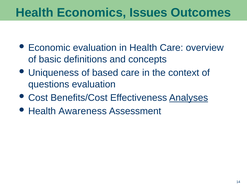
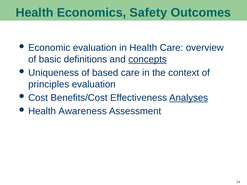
Issues: Issues -> Safety (148, 13)
concepts underline: none -> present (148, 59)
questions: questions -> principles (49, 84)
